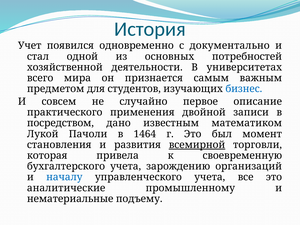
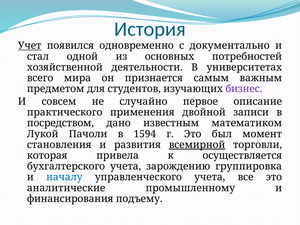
Учет underline: none -> present (30, 46)
бизнес colour: blue -> purple (244, 89)
1464: 1464 -> 1594 (145, 134)
своевременную: своевременную -> осуществляется (242, 156)
организаций: организаций -> группировка (249, 166)
нематериальные: нематериальные -> финансирования (70, 199)
